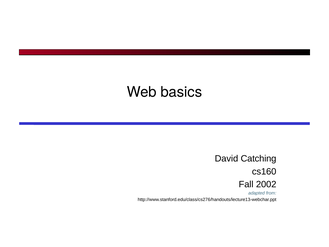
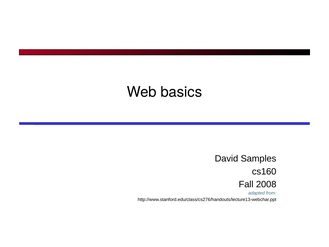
Catching: Catching -> Samples (258, 159)
2002: 2002 -> 2008 (266, 184)
